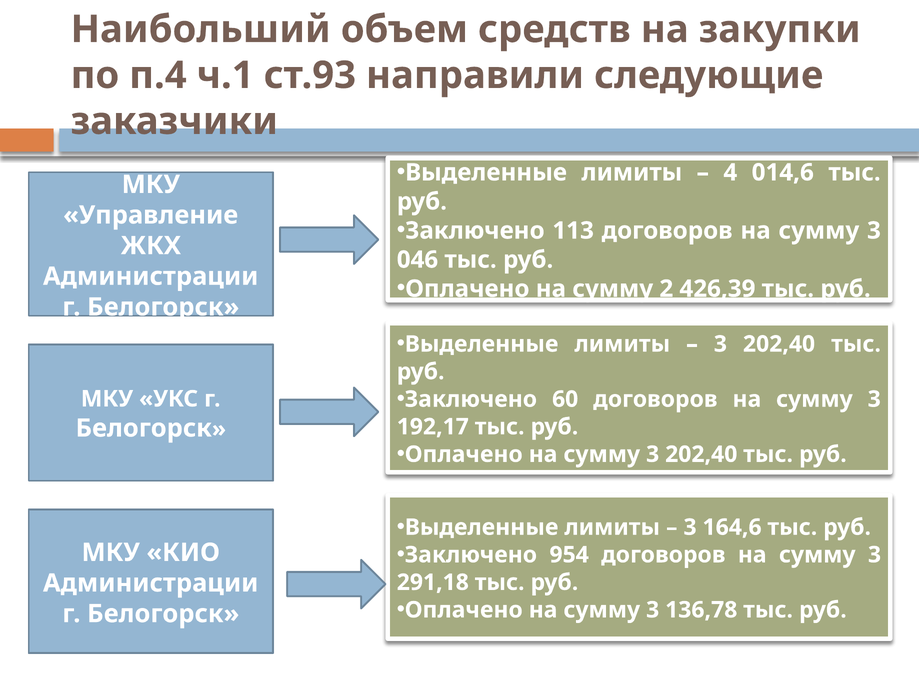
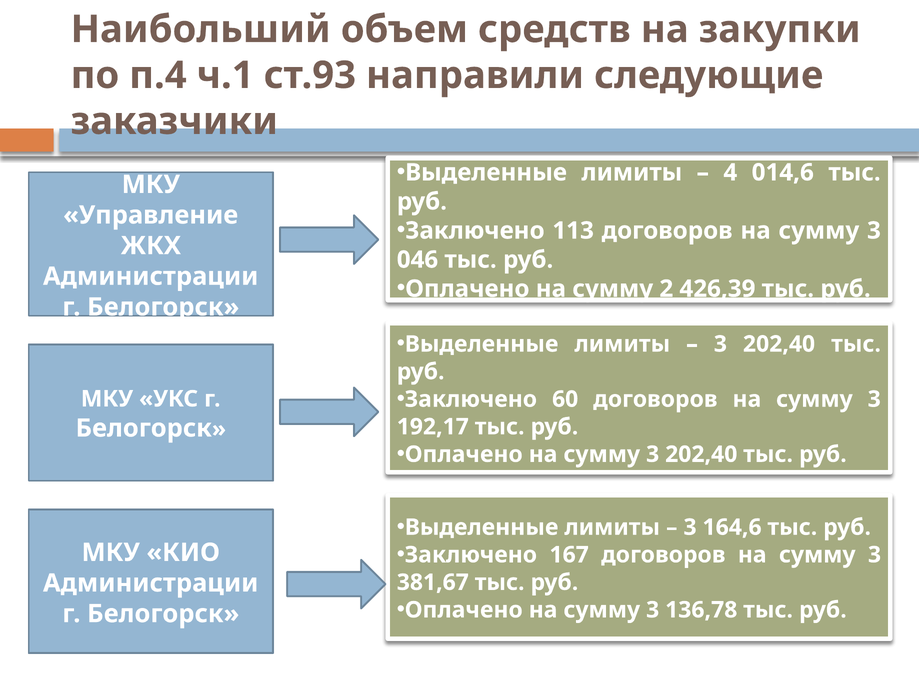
954: 954 -> 167 (569, 555)
291,18: 291,18 -> 381,67 (433, 583)
